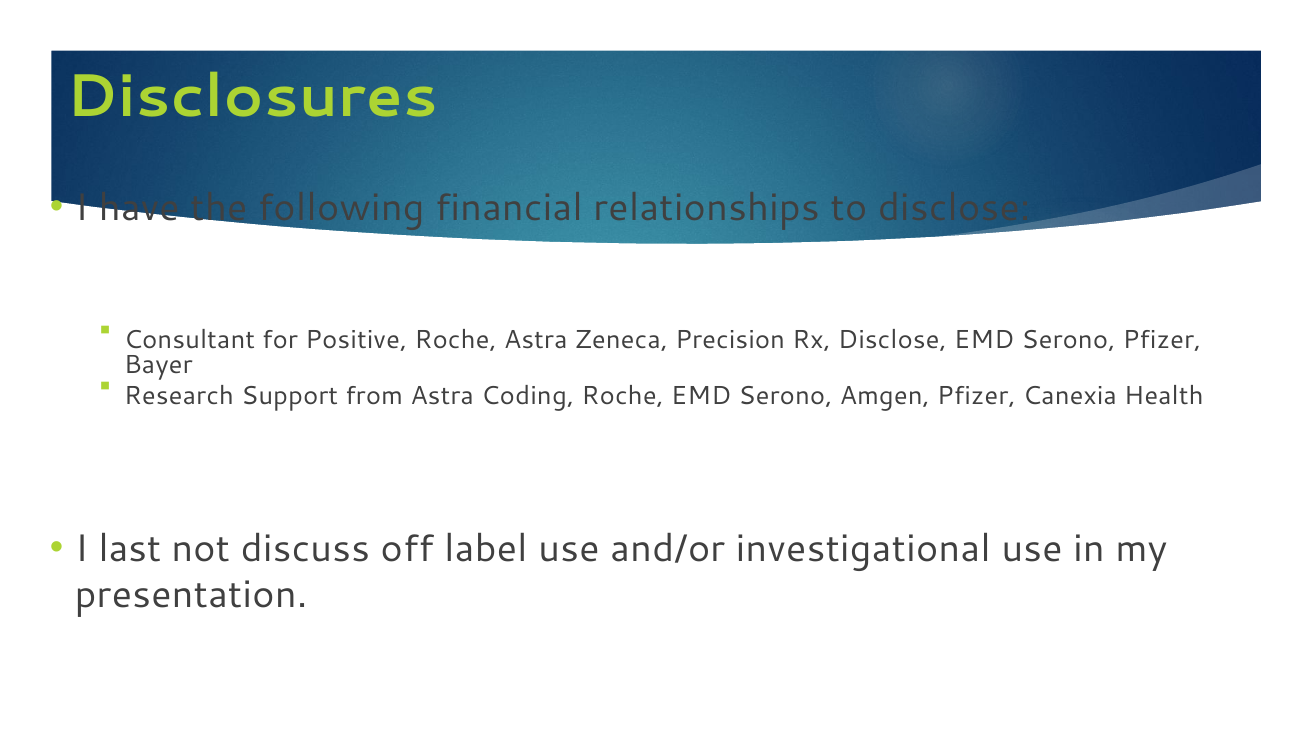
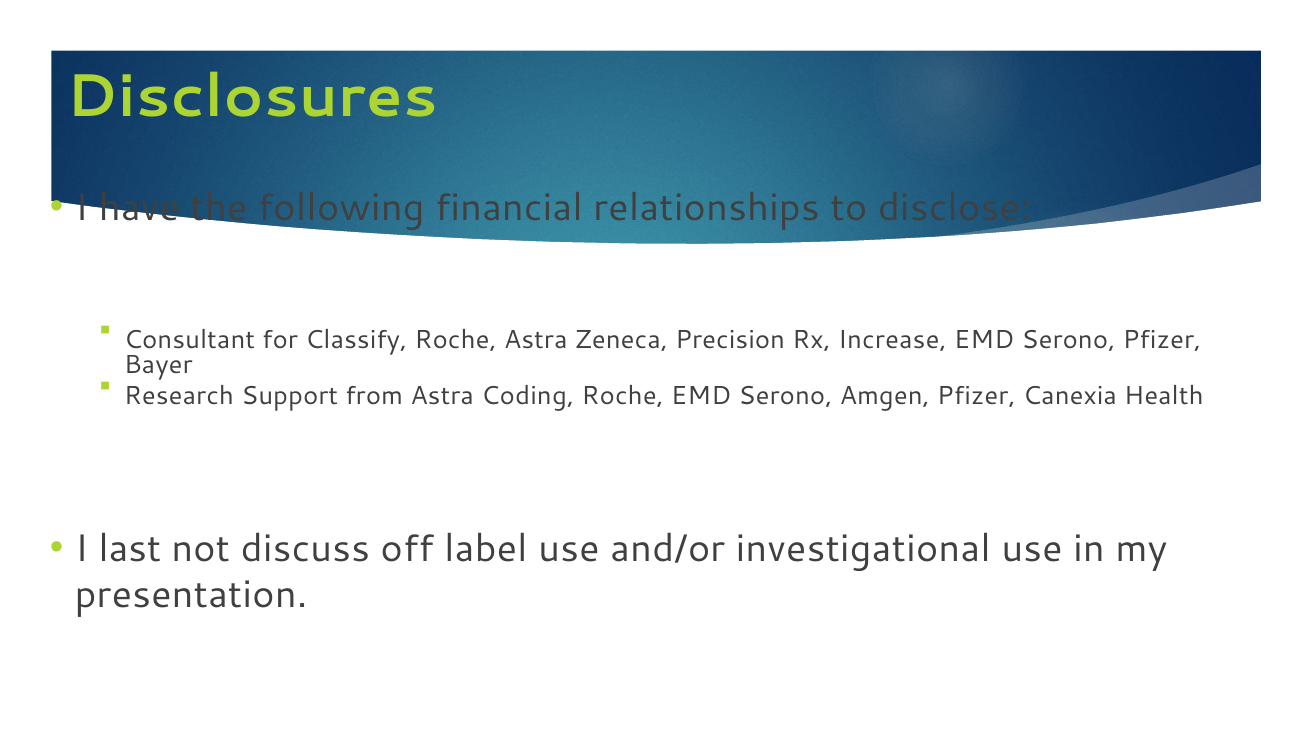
Positive: Positive -> Classify (356, 340)
Rx Disclose: Disclose -> Increase (892, 340)
